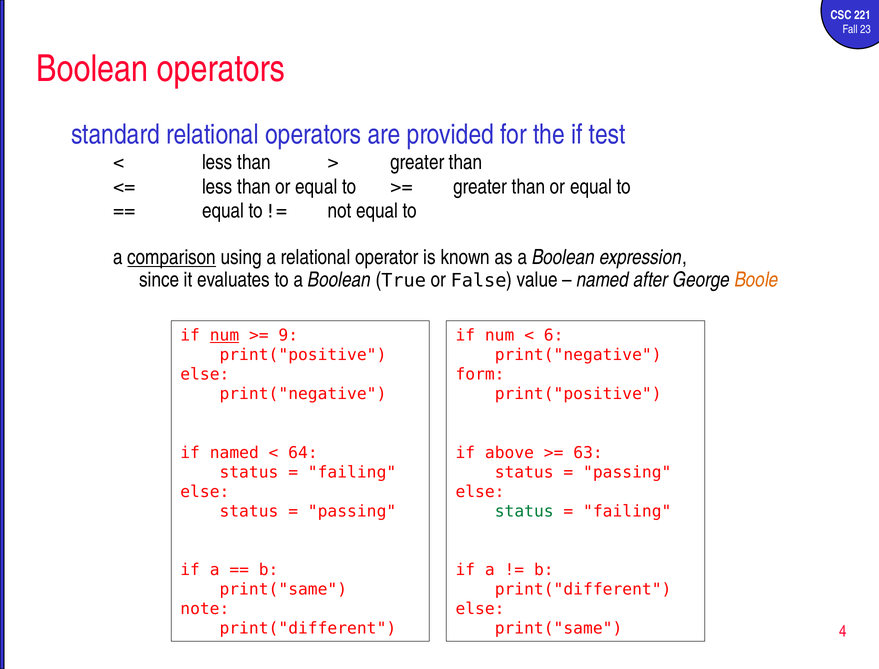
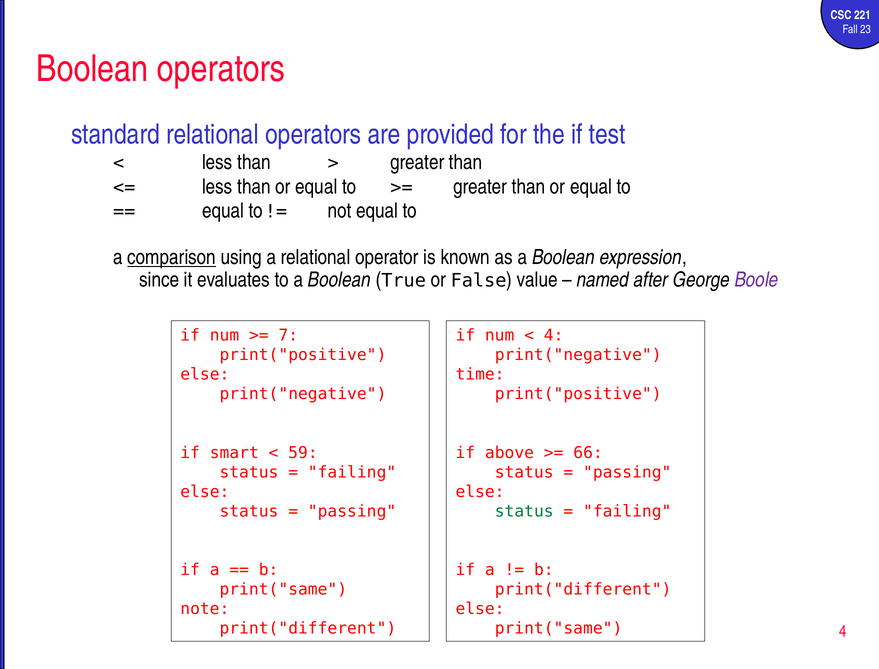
Boole colour: orange -> purple (756, 280)
num underline: present -> none (224, 336)
9: 9 -> 7 (288, 336)
6: 6 -> 4 (554, 336)
form: form -> time (480, 375)
if named: named -> smart (234, 453)
64: 64 -> 59 (303, 453)
63: 63 -> 66 (588, 453)
